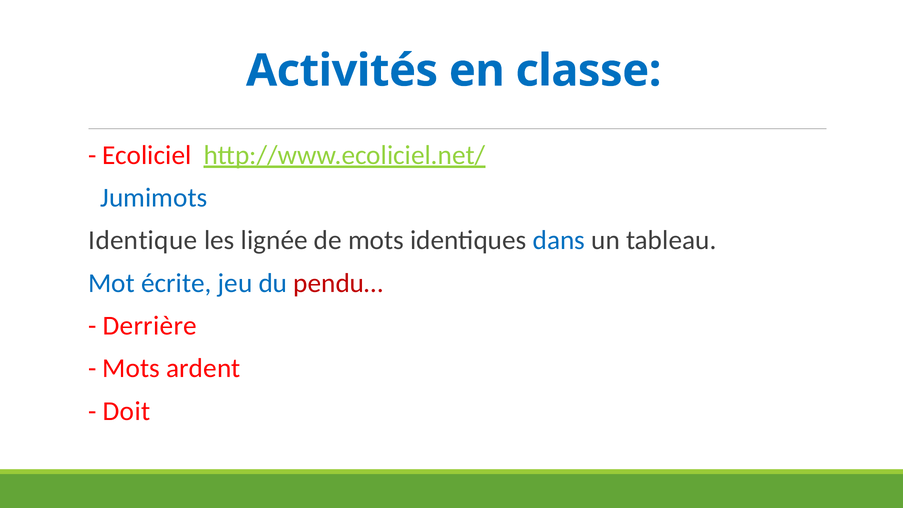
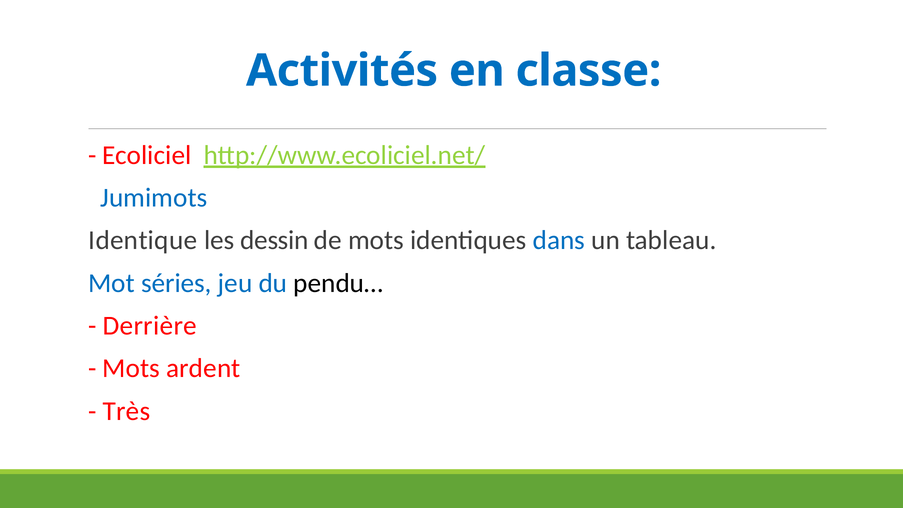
lignée: lignée -> dessin (274, 240)
écrite: écrite -> séries (176, 283)
pendu… colour: red -> black (338, 283)
Doit: Doit -> Très (127, 411)
